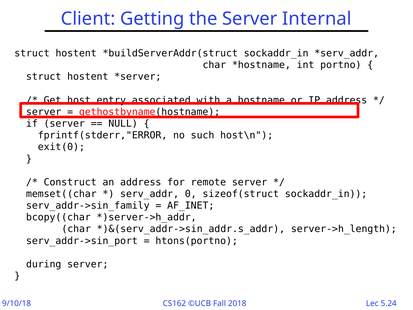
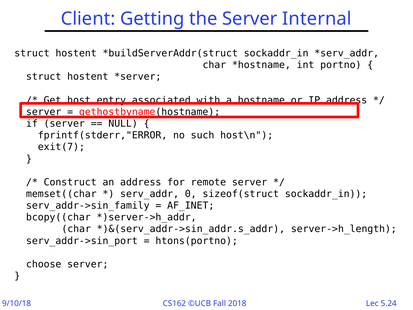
exit(0: exit(0 -> exit(7 (61, 147)
during: during -> choose (44, 264)
